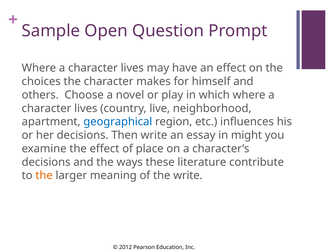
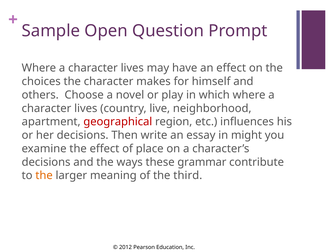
geographical colour: blue -> red (118, 122)
literature: literature -> grammar (202, 162)
the write: write -> third (188, 176)
